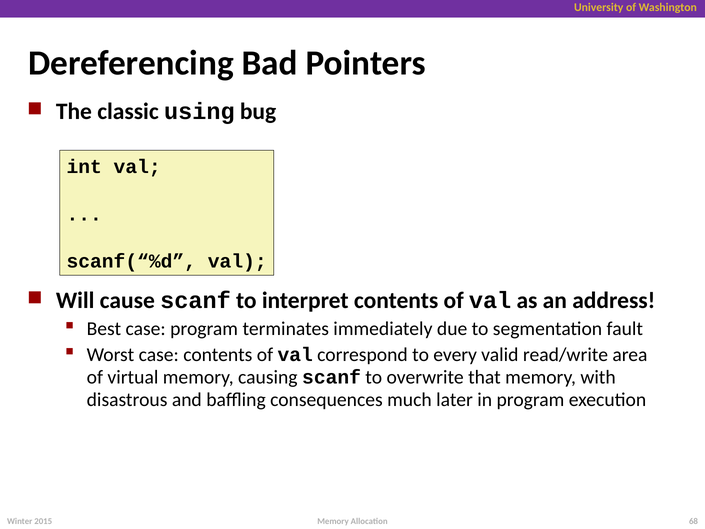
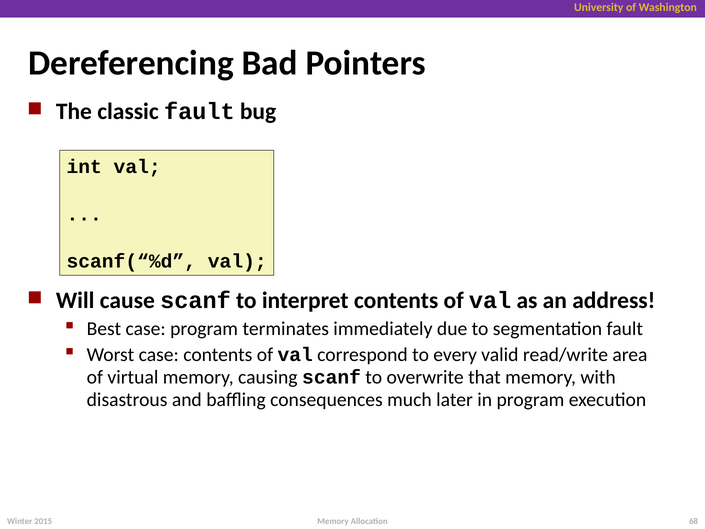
classic using: using -> fault (199, 111)
